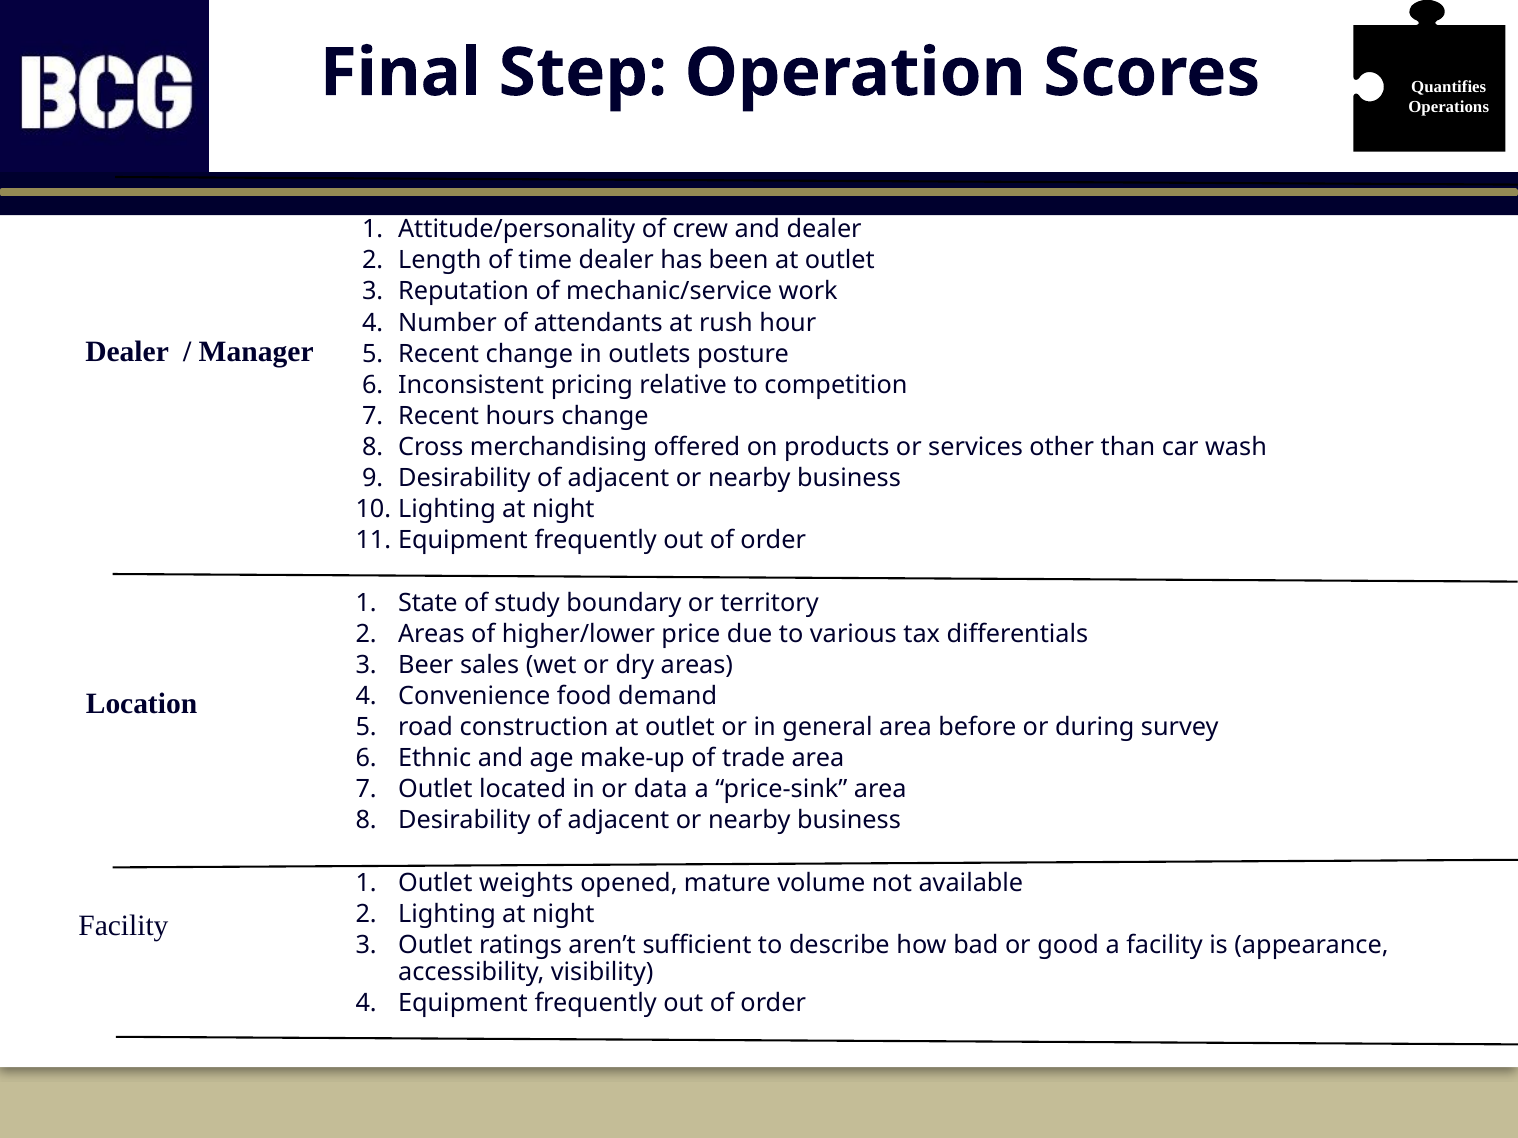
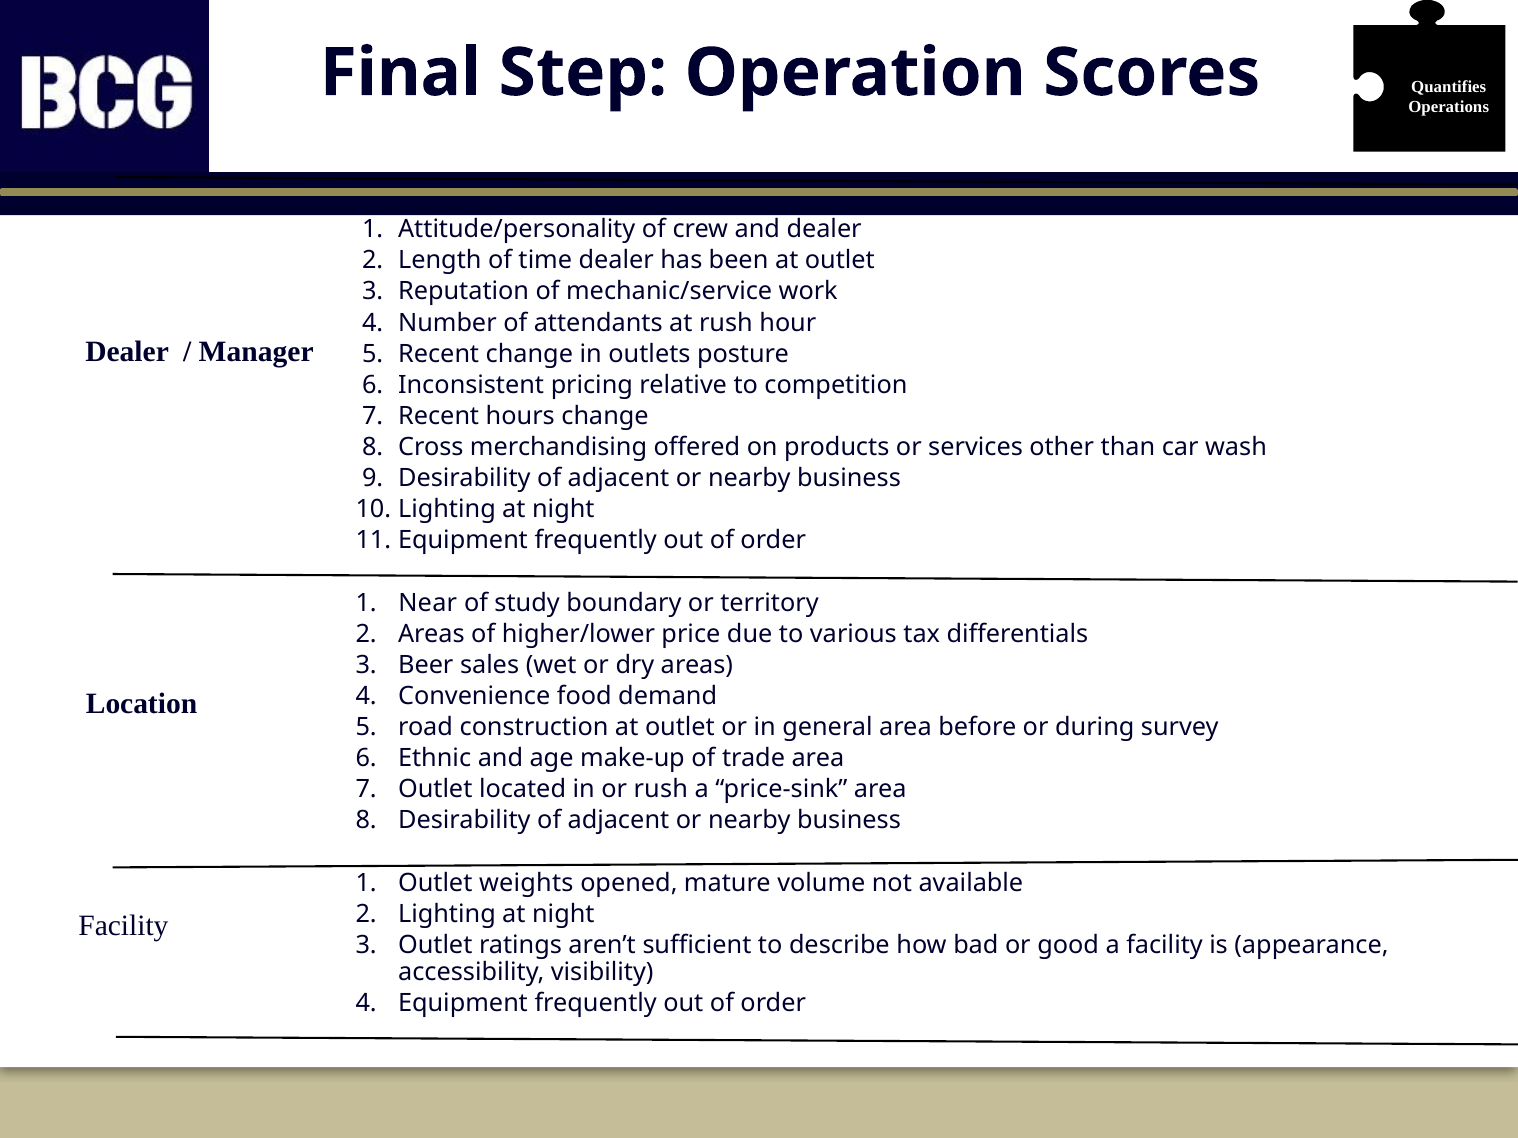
State: State -> Near (428, 603)
or data: data -> rush (661, 790)
